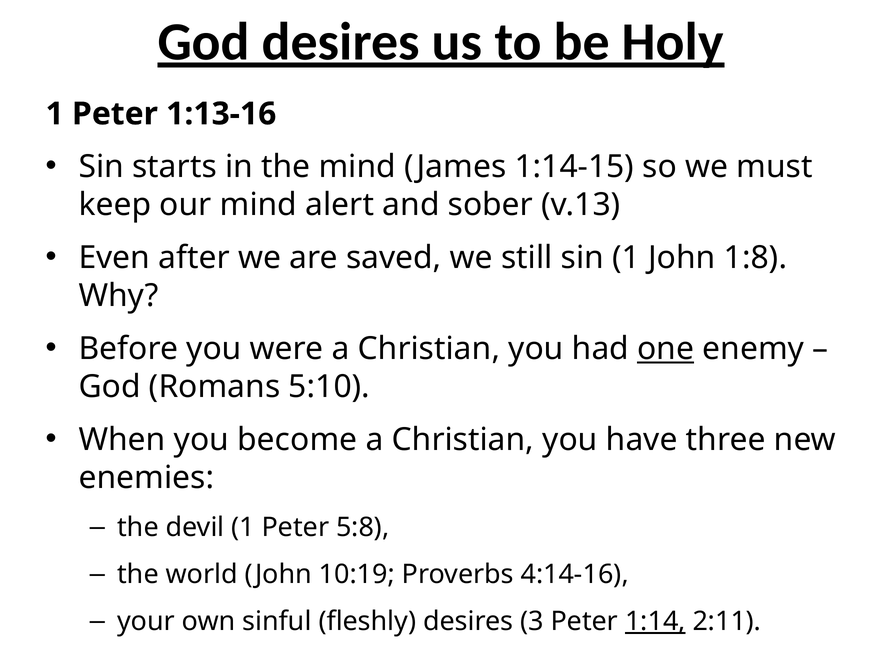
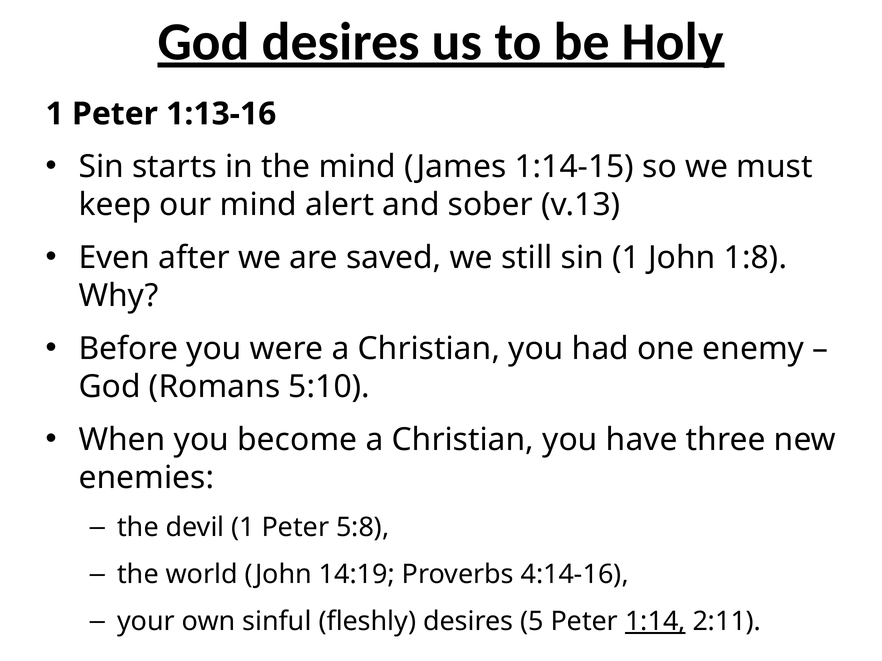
one underline: present -> none (666, 349)
10:19: 10:19 -> 14:19 (357, 575)
3: 3 -> 5 (532, 622)
